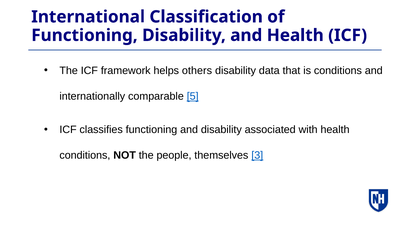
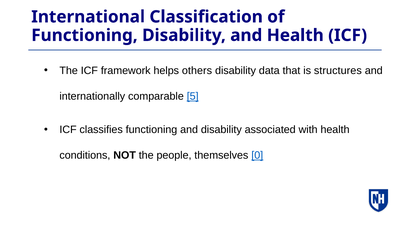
is conditions: conditions -> structures (338, 71)
3: 3 -> 0 (257, 155)
